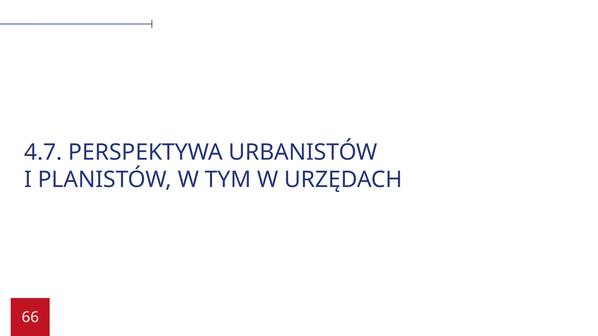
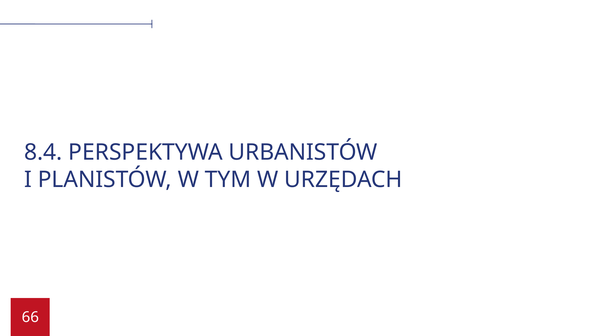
4.7: 4.7 -> 8.4 (43, 152)
